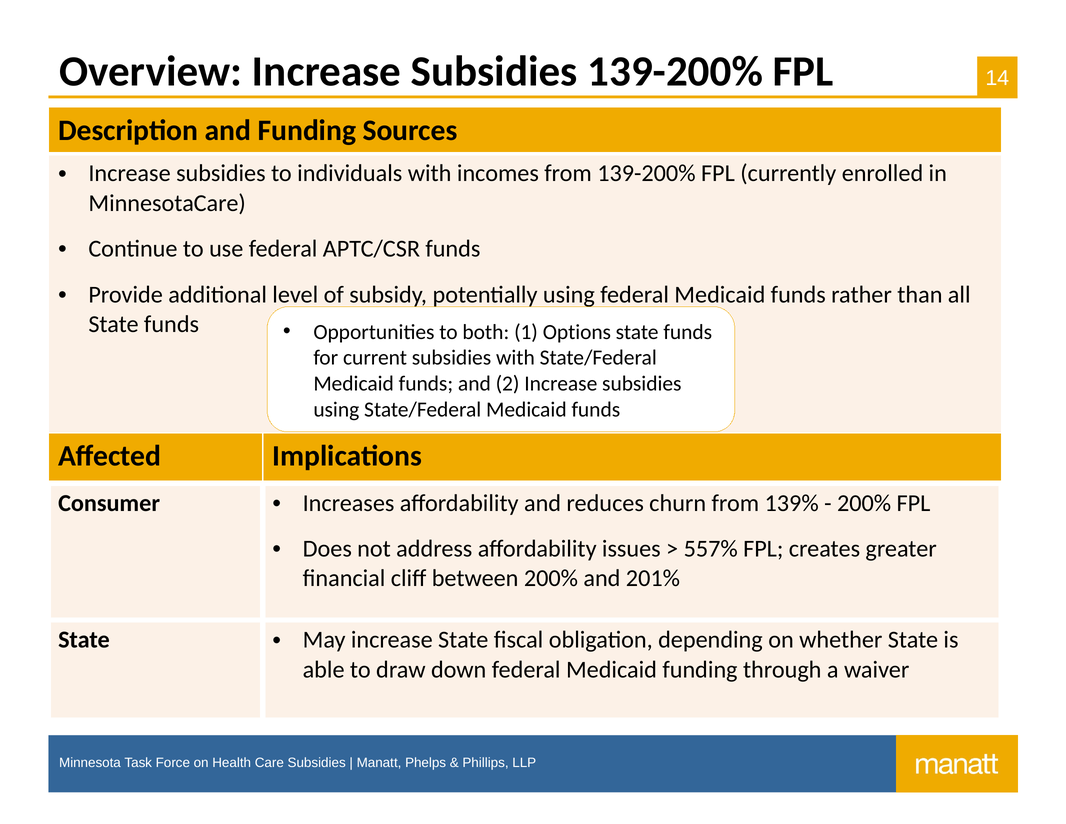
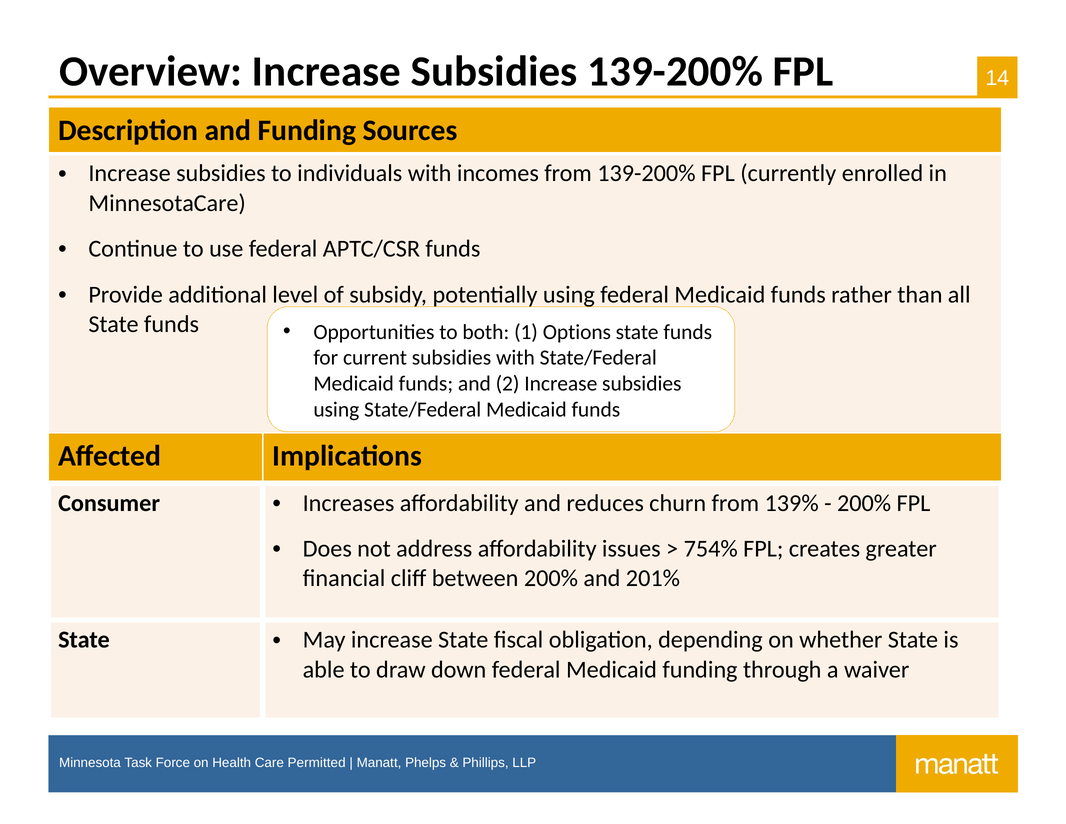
557%: 557% -> 754% (711, 549)
Care Subsidies: Subsidies -> Permitted (317, 763)
